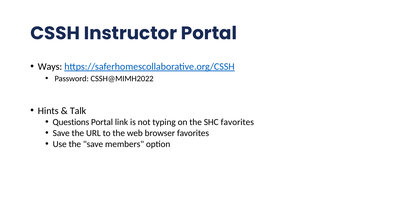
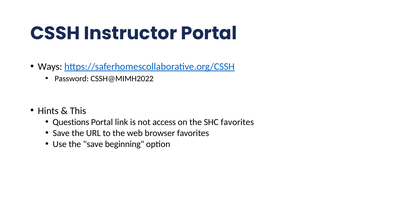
Talk: Talk -> This (78, 111)
typing: typing -> access (164, 122)
members: members -> beginning (125, 144)
